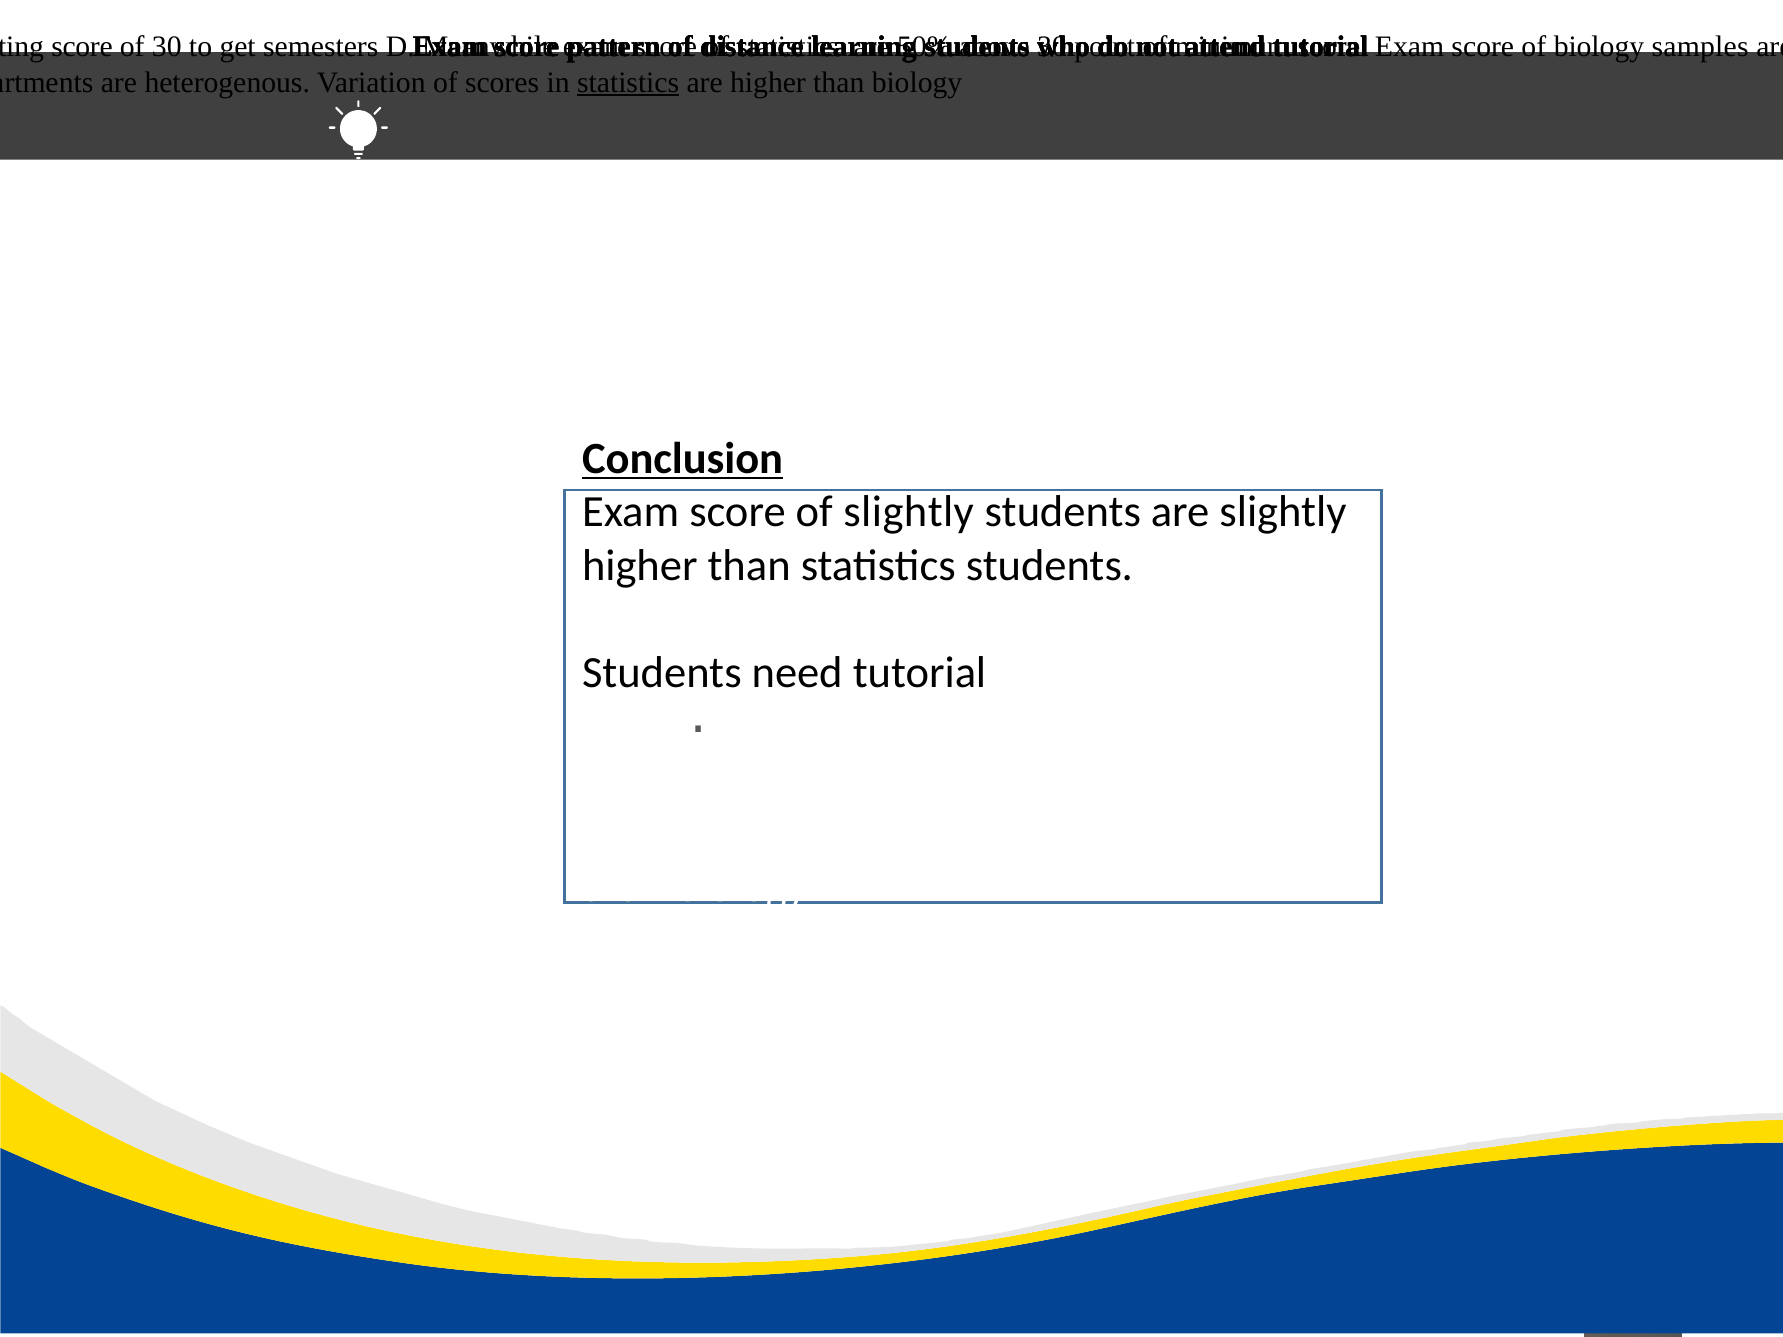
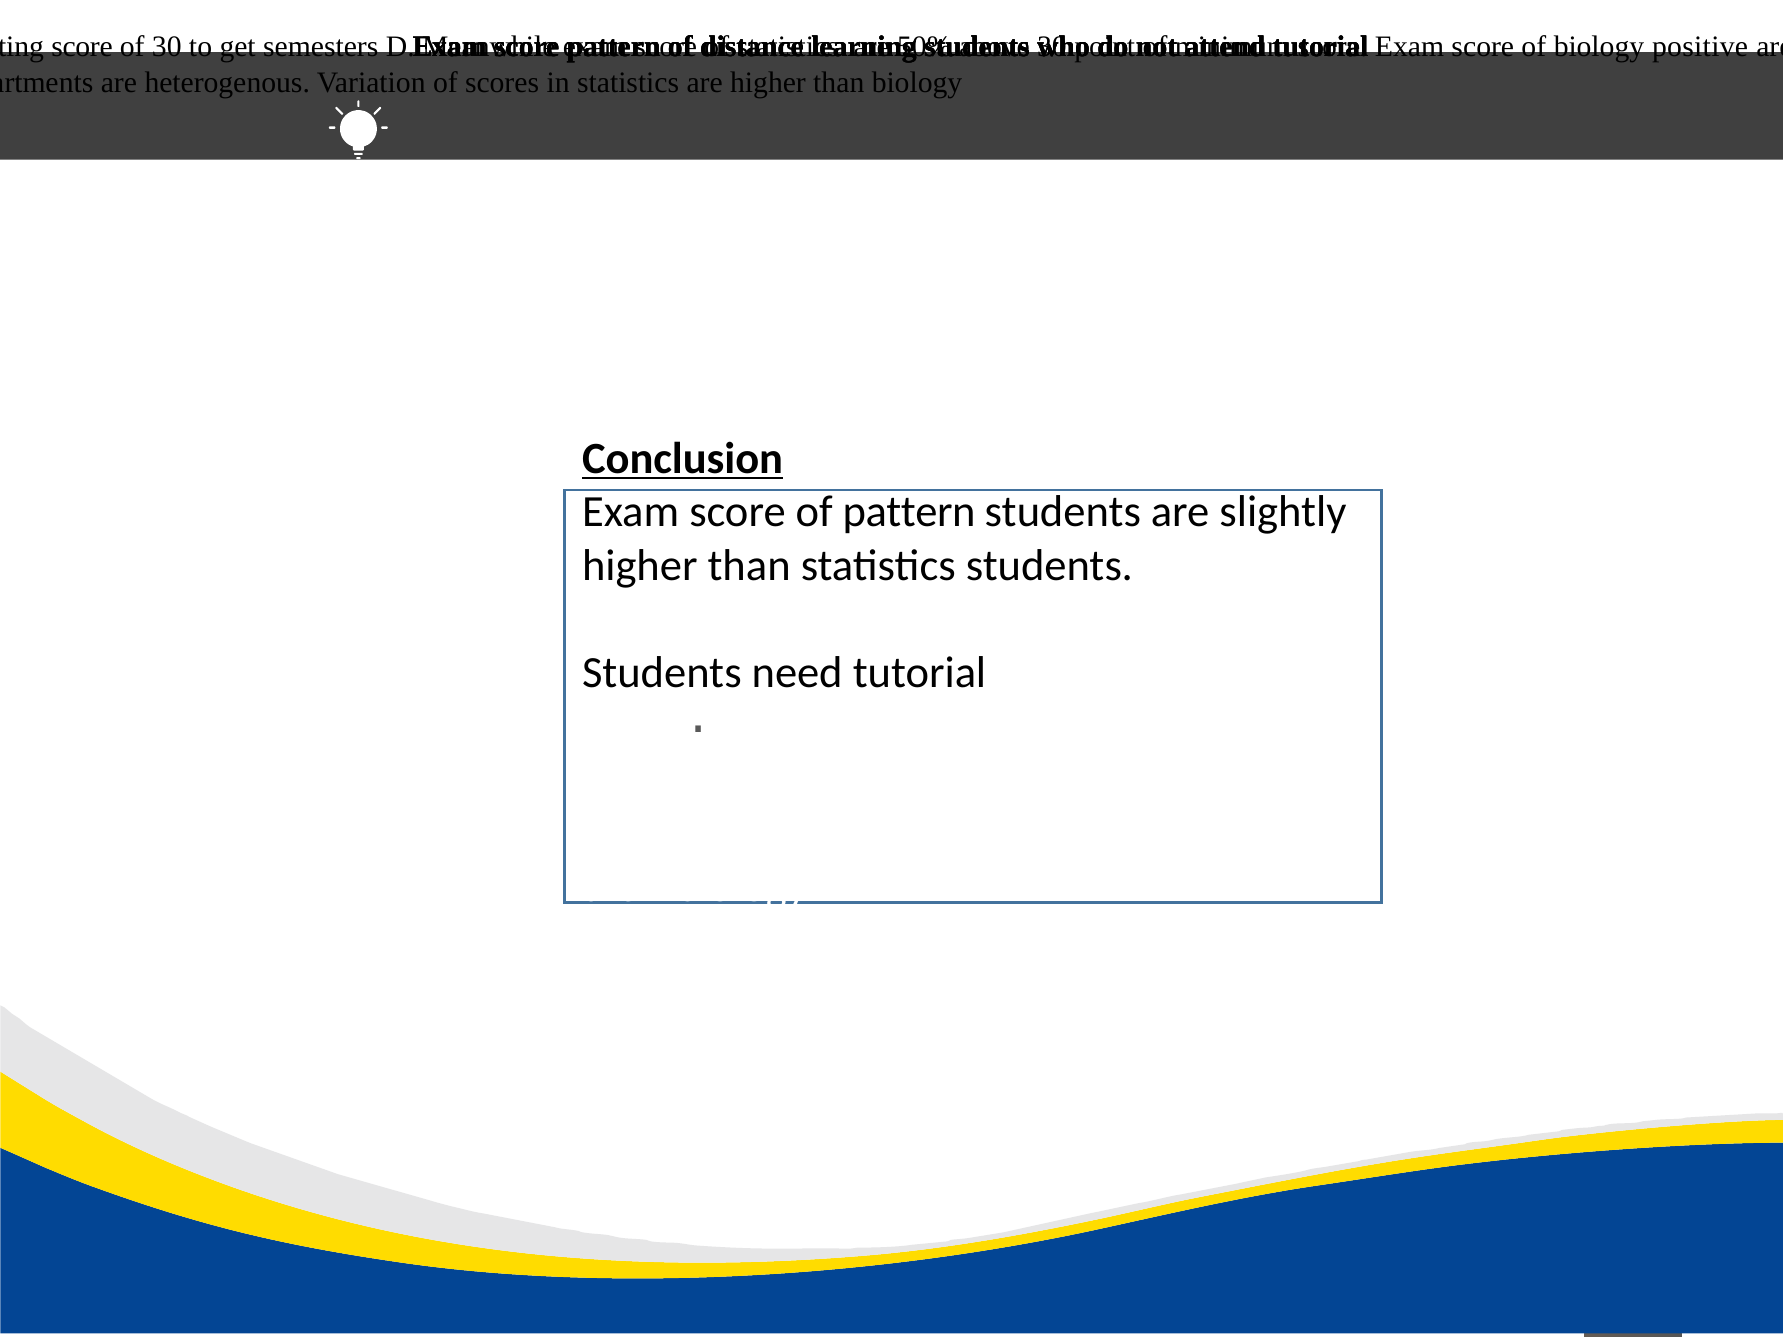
samples: samples -> positive (1700, 47)
statistics underline: present -> none (628, 82)
of slightly: slightly -> pattern (909, 512)
